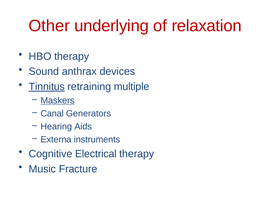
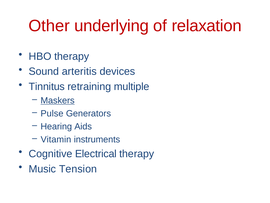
anthrax: anthrax -> arteritis (79, 71)
Tinnitus underline: present -> none (47, 86)
Canal: Canal -> Pulse (52, 113)
Externa: Externa -> Vitamin (56, 139)
Fracture: Fracture -> Tension (78, 169)
